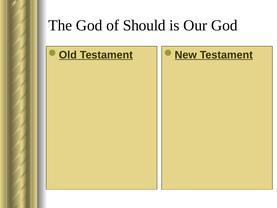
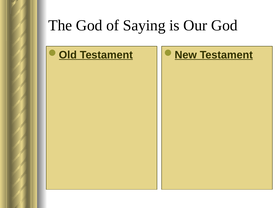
Should: Should -> Saying (144, 25)
